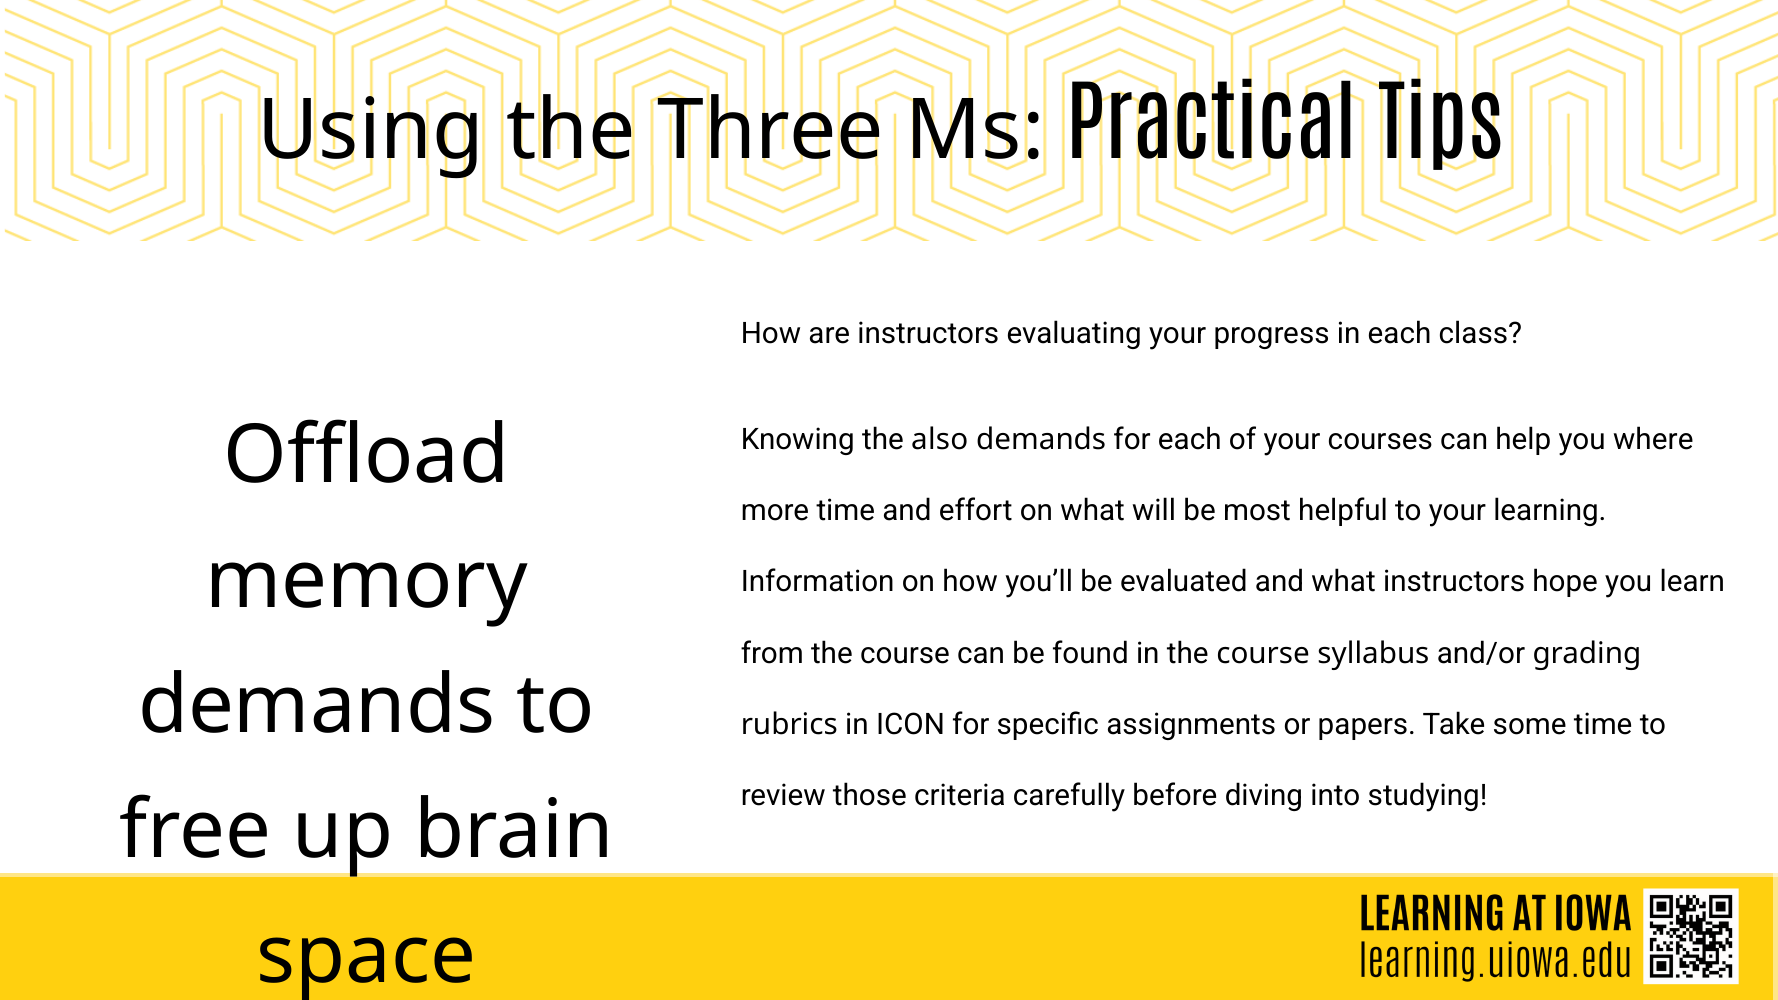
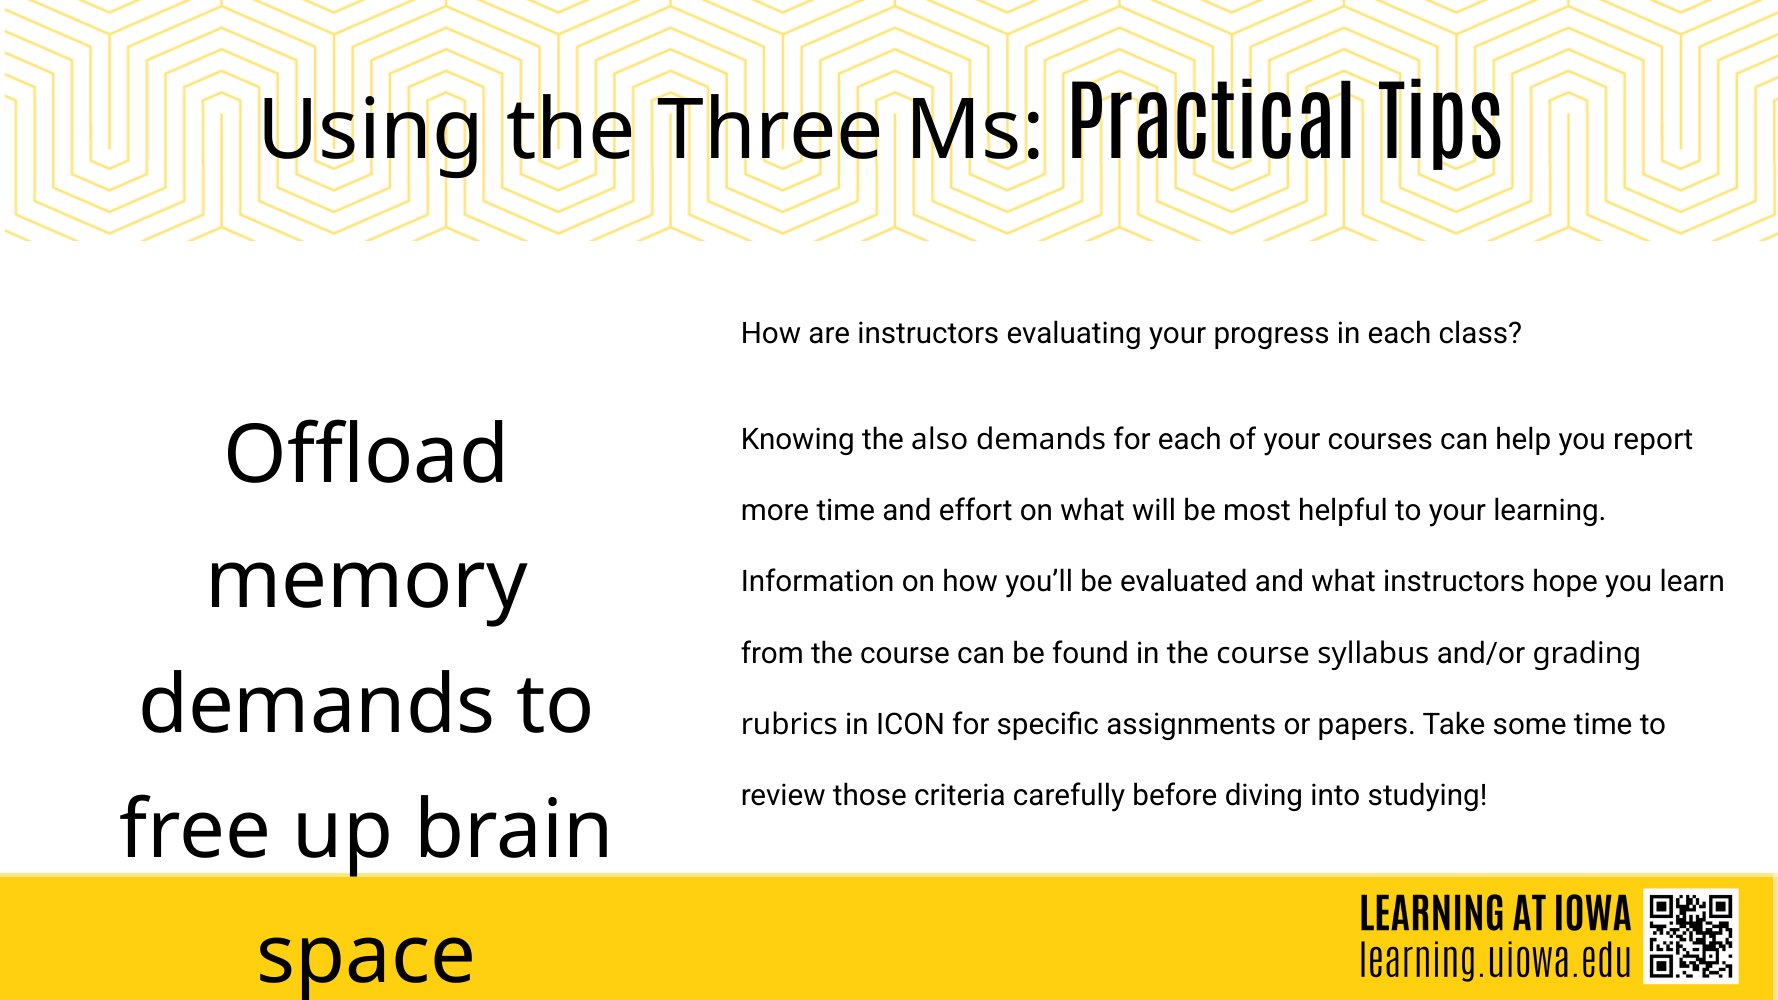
where: where -> report (1653, 440)
